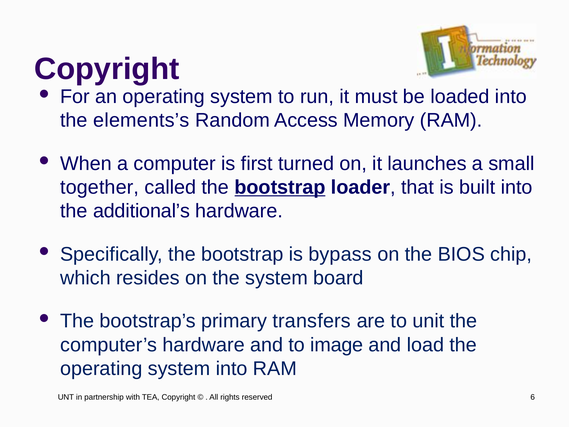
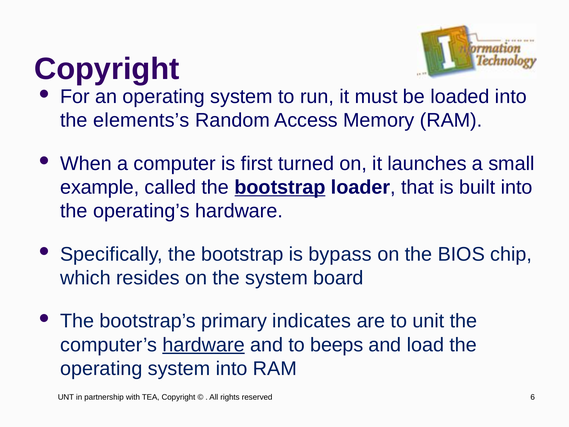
together: together -> example (100, 187)
additional’s: additional’s -> operating’s (141, 211)
transfers: transfers -> indicates (312, 321)
hardware underline: none -> present (204, 345)
image: image -> beeps (337, 345)
